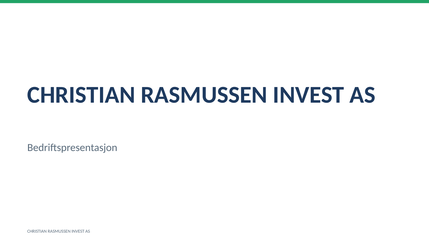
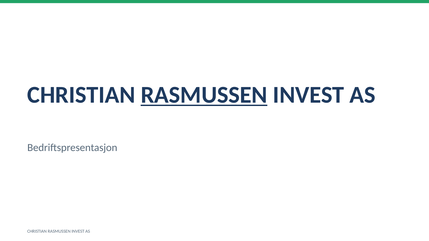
RASMUSSEN underline: none -> present (204, 95)
